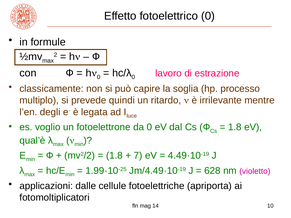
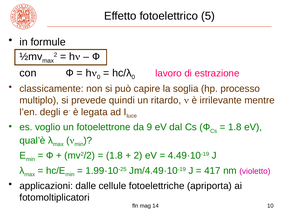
fotoelettrico 0: 0 -> 5 (208, 16)
da 0: 0 -> 9 (149, 127)
7: 7 -> 2 (138, 156)
628: 628 -> 417 (212, 171)
